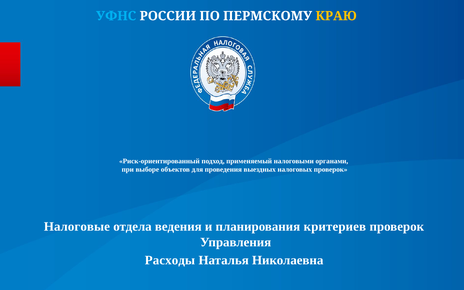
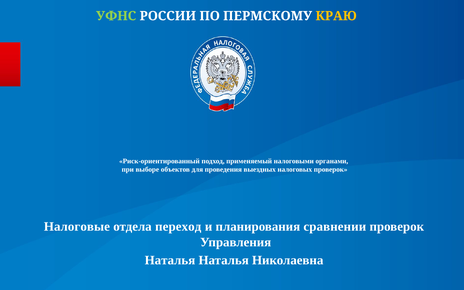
УФНС colour: light blue -> light green (116, 16)
ведения: ведения -> переход (178, 227)
критериев: критериев -> сравнении (335, 227)
Расходы: Расходы -> Наталья (170, 260)
